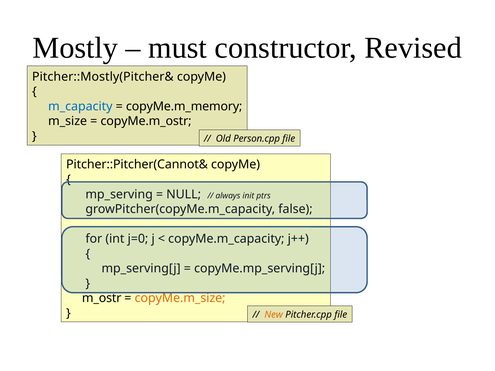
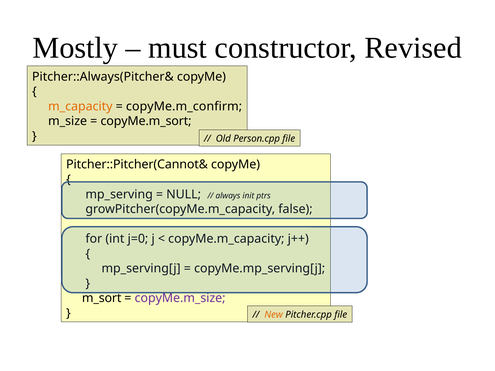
Pitcher::Mostly(Pitcher&: Pitcher::Mostly(Pitcher& -> Pitcher::Always(Pitcher& (103, 77)
m_capacity colour: blue -> orange (80, 106)
copyMe.m_memory: copyMe.m_memory -> copyMe.m_confirm (184, 106)
copyMe.m_ostr: copyMe.m_ostr -> copyMe.m_sort (146, 121)
m_ostr: m_ostr -> m_sort (102, 298)
copyMe.m_size colour: orange -> purple (180, 298)
